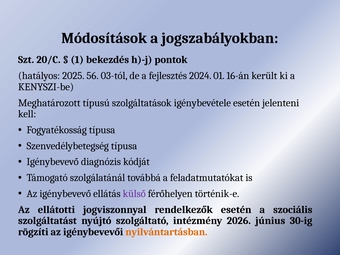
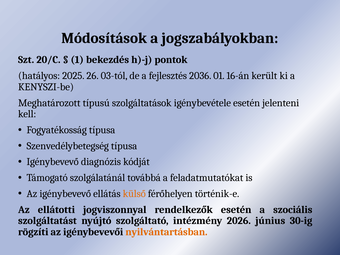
56: 56 -> 26 (93, 76)
2024: 2024 -> 2036 (200, 76)
külső colour: purple -> orange (134, 194)
